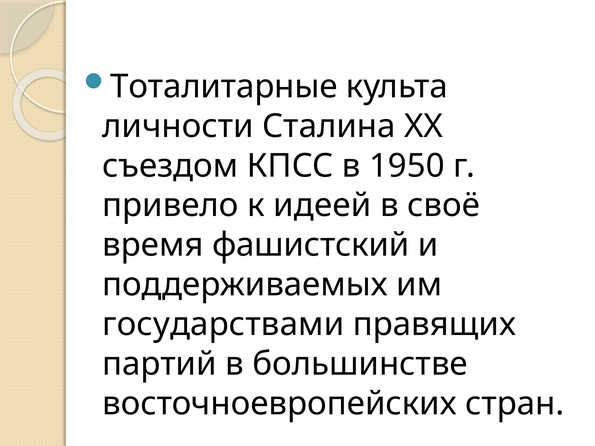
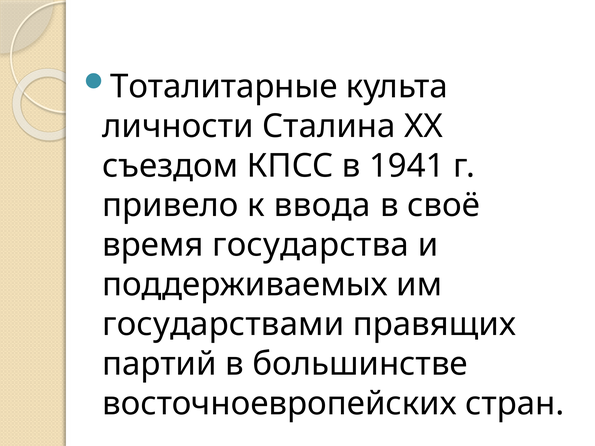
1950: 1950 -> 1941 (407, 166)
идеей: идеей -> ввода (322, 206)
фашистский: фашистский -> государства (310, 245)
